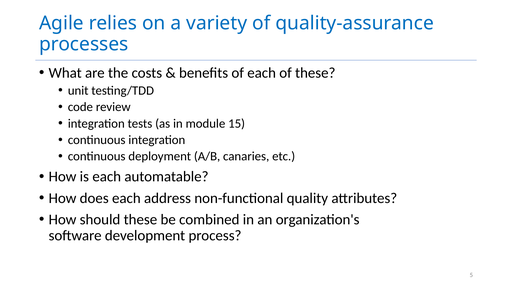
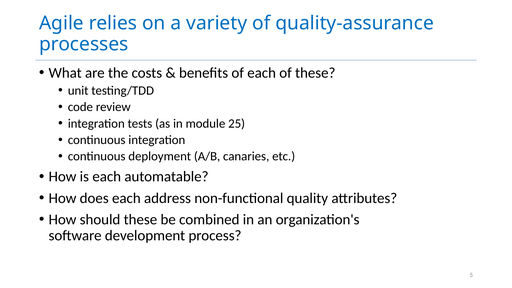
15: 15 -> 25 (237, 123)
